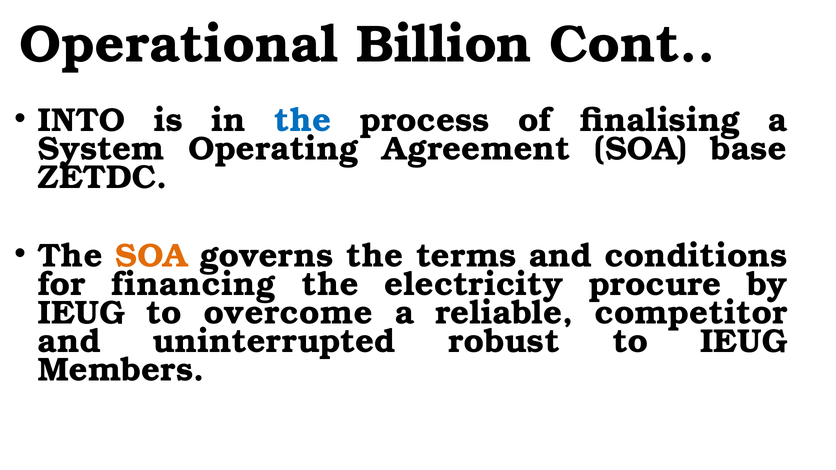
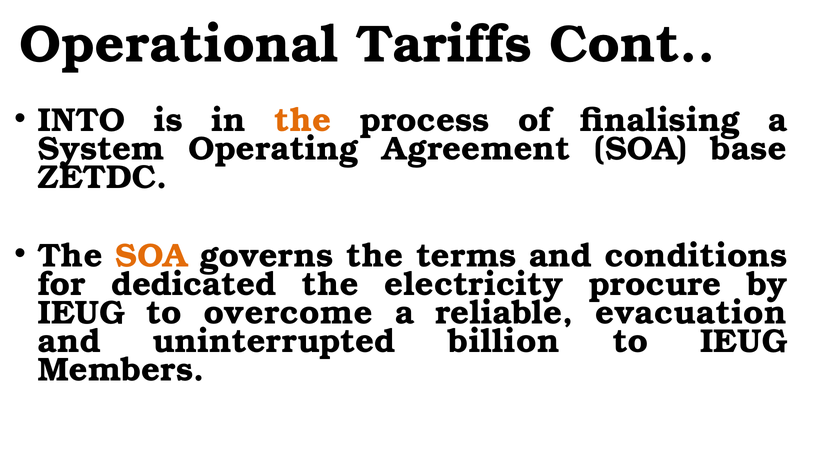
Billion: Billion -> Tariffs (444, 44)
the colour: blue -> orange (303, 120)
financing: financing -> dedicated (194, 285)
competitor: competitor -> evacuation (691, 313)
robust: robust -> billion (504, 342)
